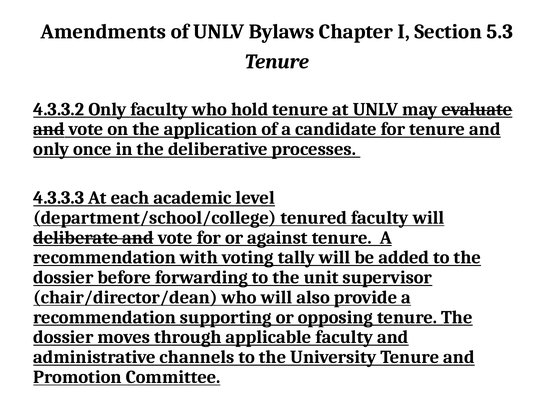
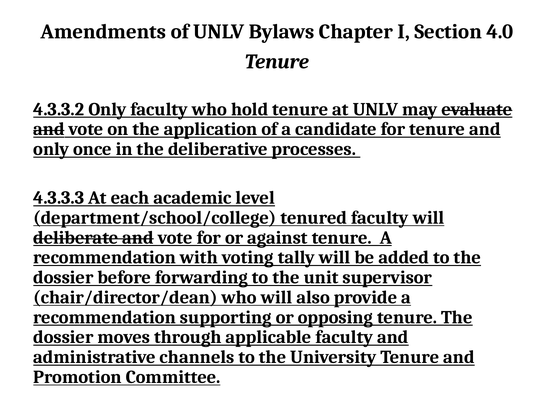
5.3: 5.3 -> 4.0 (500, 32)
